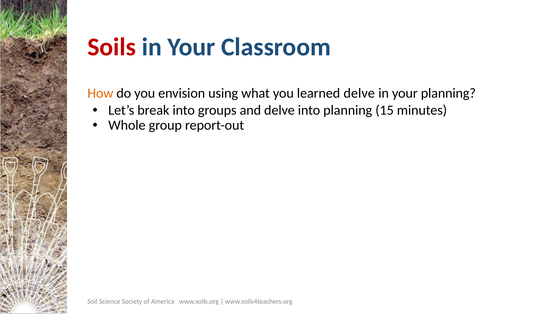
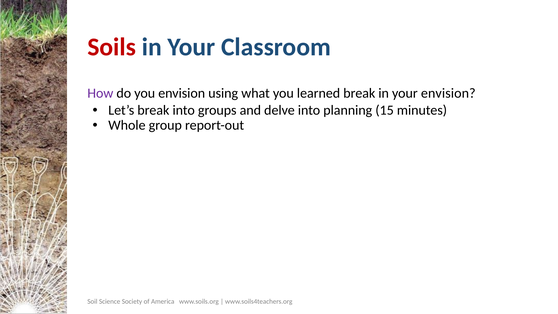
How colour: orange -> purple (100, 93)
learned delve: delve -> break (359, 93)
your planning: planning -> envision (448, 93)
